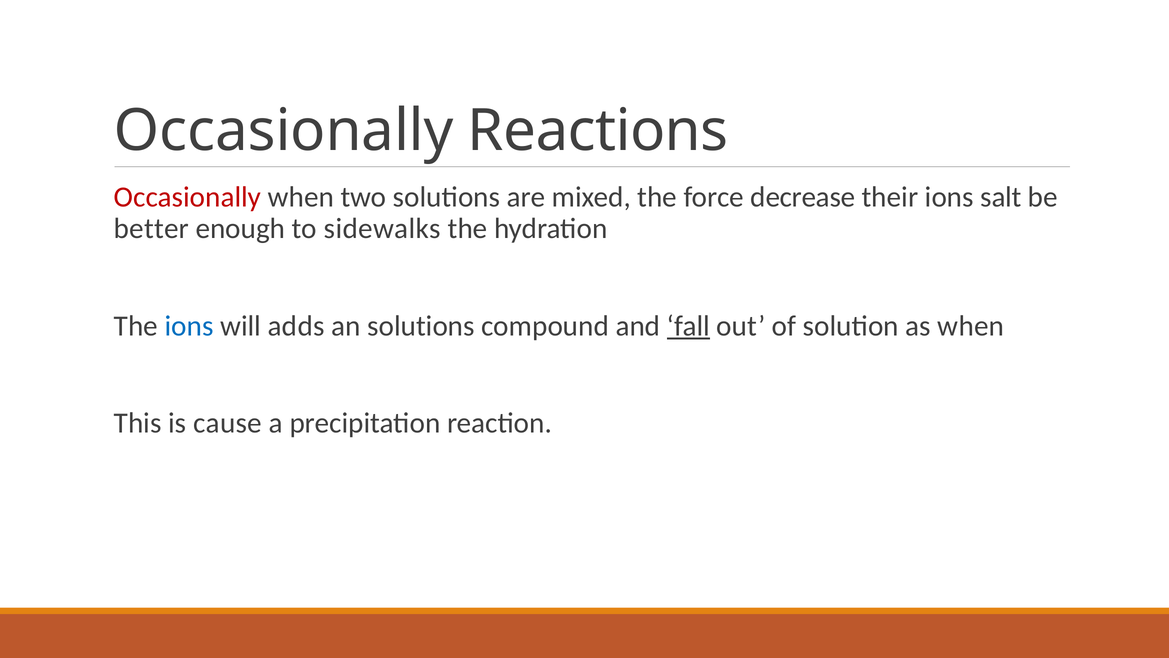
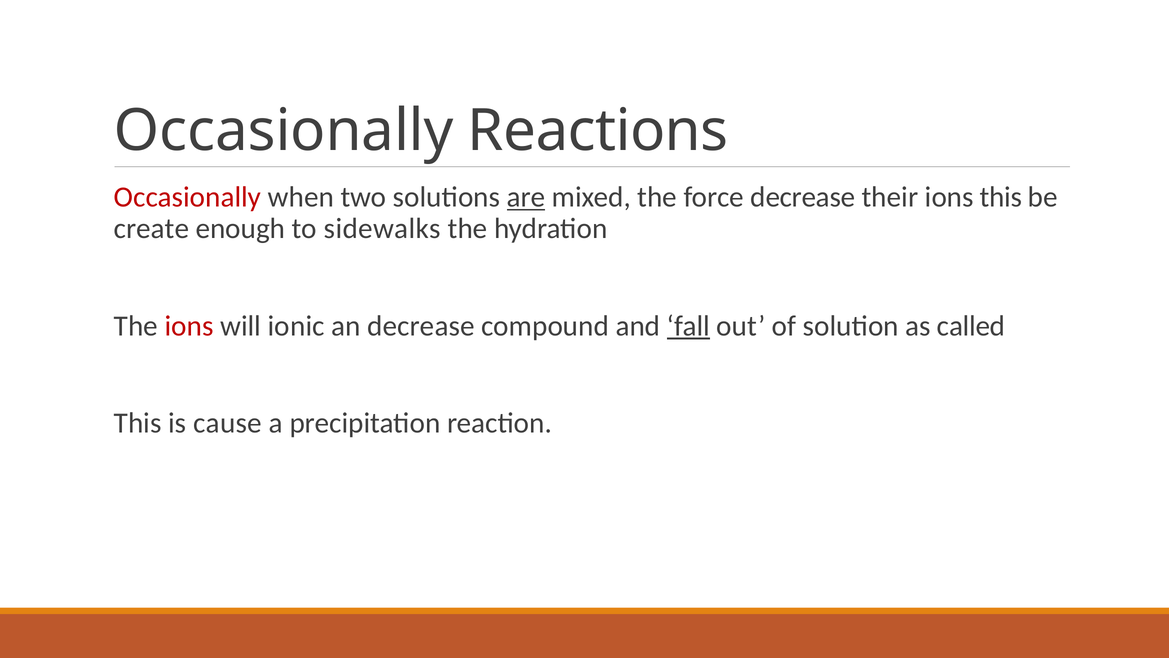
are underline: none -> present (526, 197)
ions salt: salt -> this (1001, 197)
better: better -> create (152, 229)
ions colour: blue -> red (189, 326)
adds: adds -> ionic (296, 326)
an solutions: solutions -> decrease (421, 326)
as when: when -> called (971, 326)
